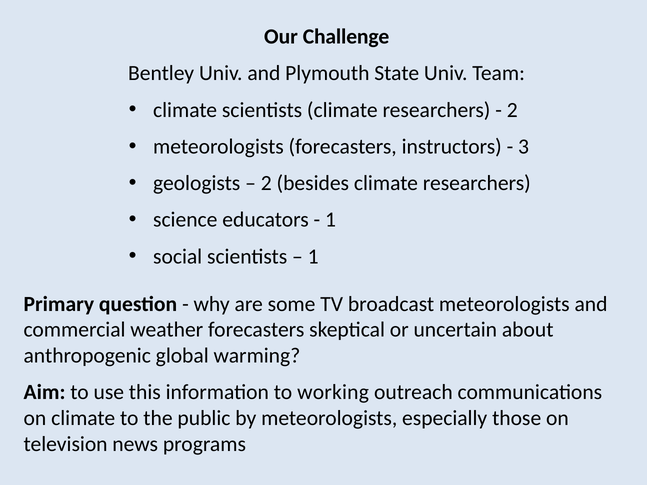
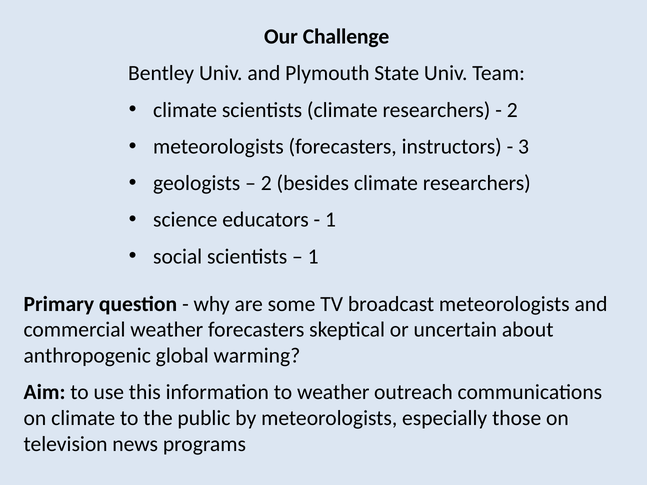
to working: working -> weather (333, 392)
